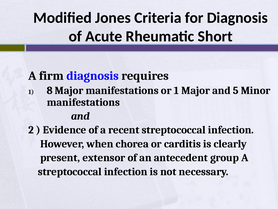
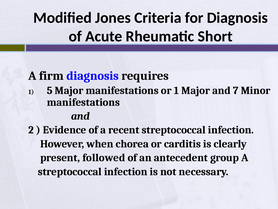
8: 8 -> 5 (50, 90)
5: 5 -> 7 (236, 90)
extensor: extensor -> followed (104, 157)
